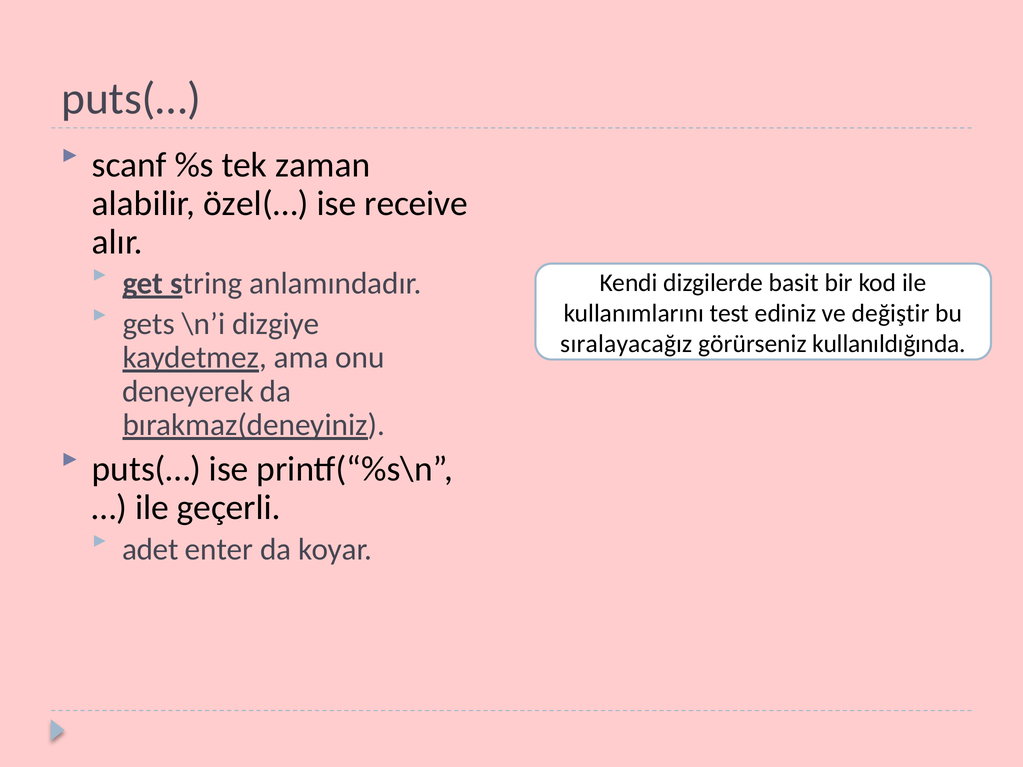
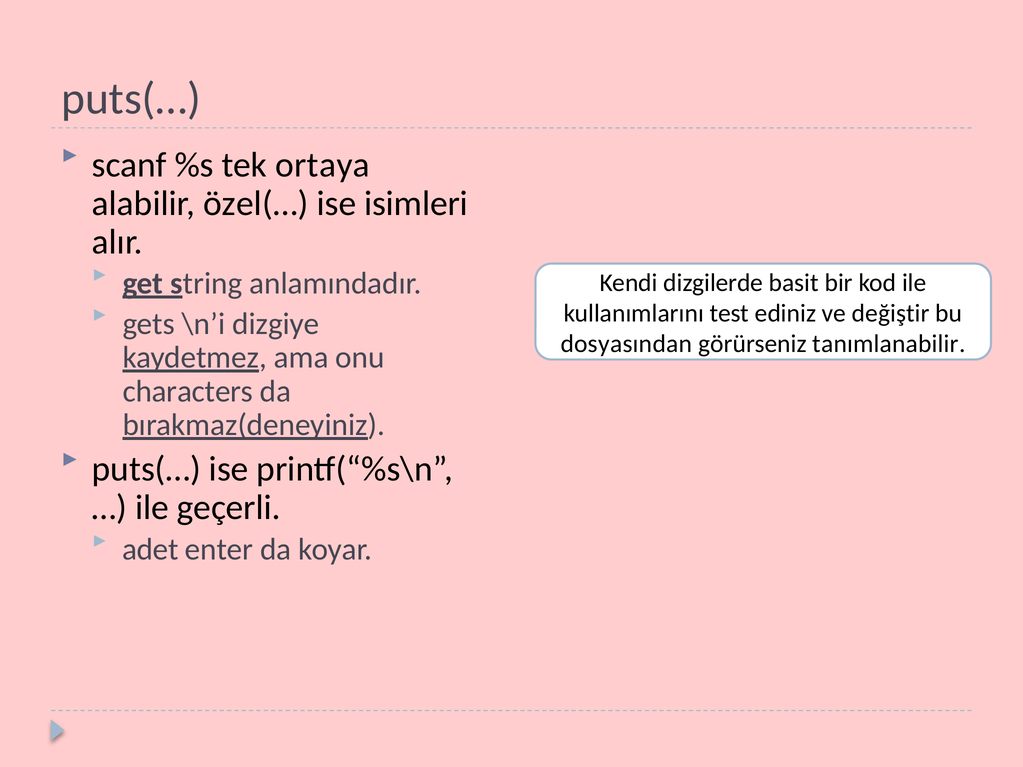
zaman: zaman -> ortaya (323, 165)
receive: receive -> isimleri (416, 204)
sıralayacağız: sıralayacağız -> dosyasından (626, 344)
kullanıldığında: kullanıldığında -> tanımlanabilir (889, 344)
deneyerek: deneyerek -> characters (188, 391)
